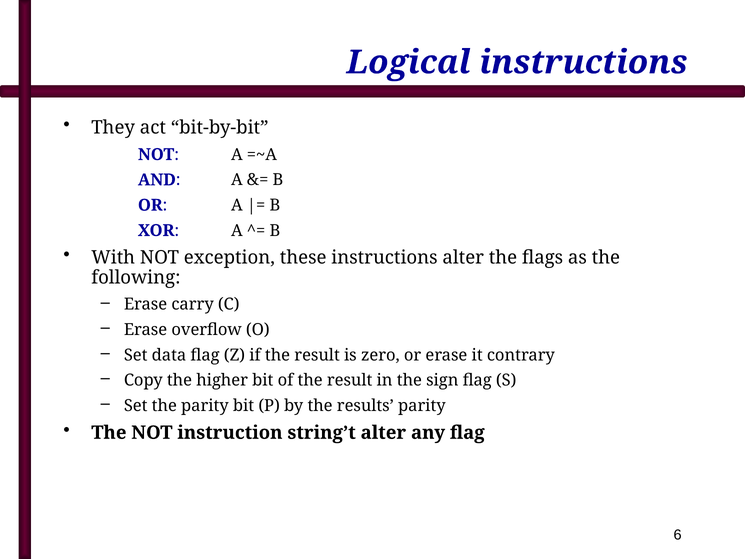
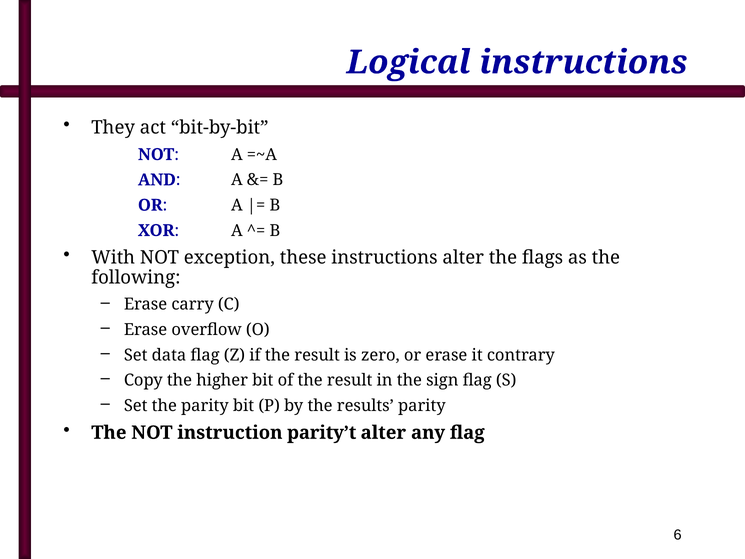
string’t: string’t -> parity’t (322, 432)
